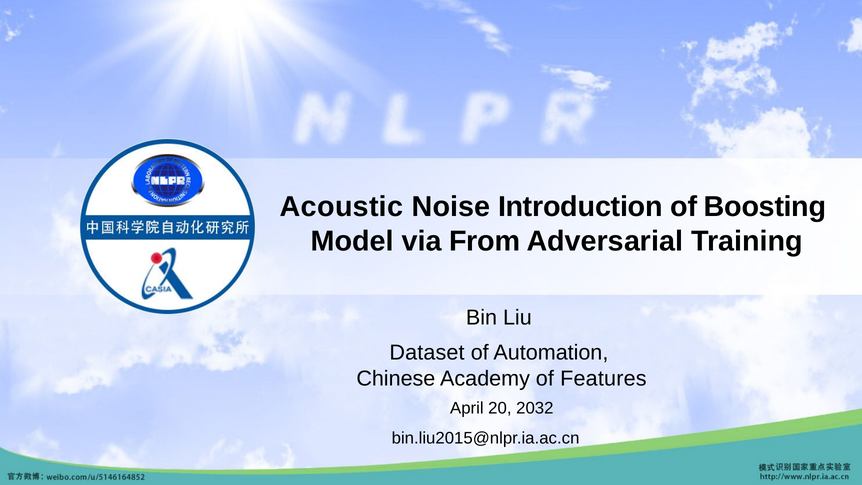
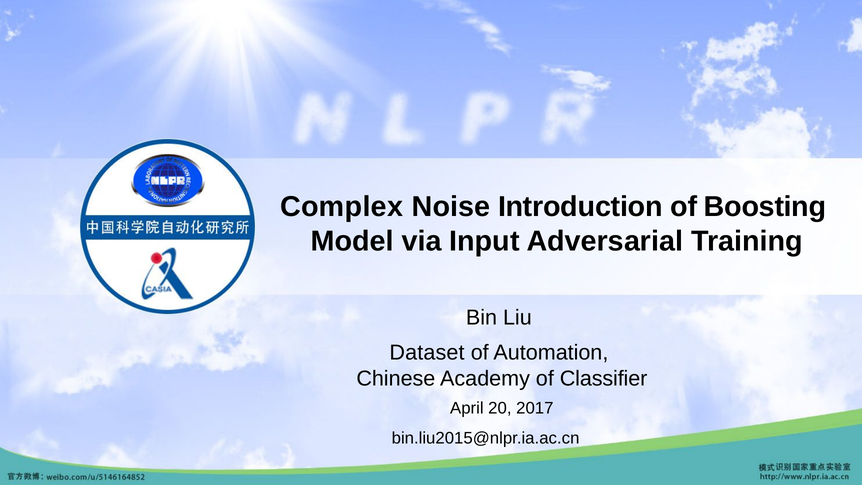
Acoustic: Acoustic -> Complex (342, 207)
From: From -> Input (484, 241)
Features: Features -> Classifier (604, 378)
2032: 2032 -> 2017 (535, 408)
